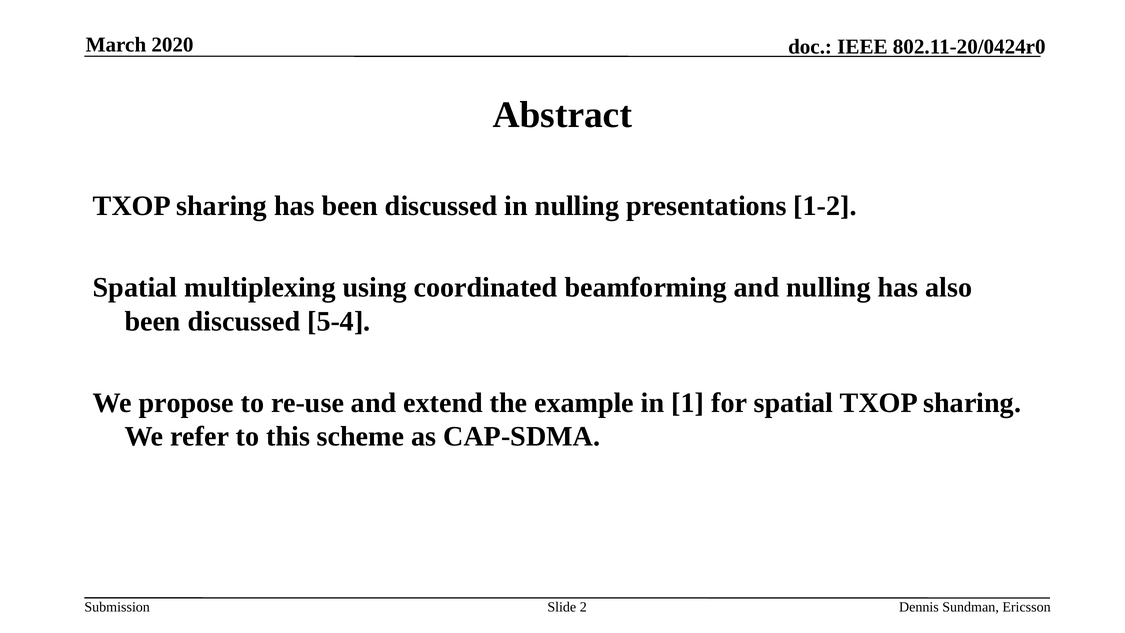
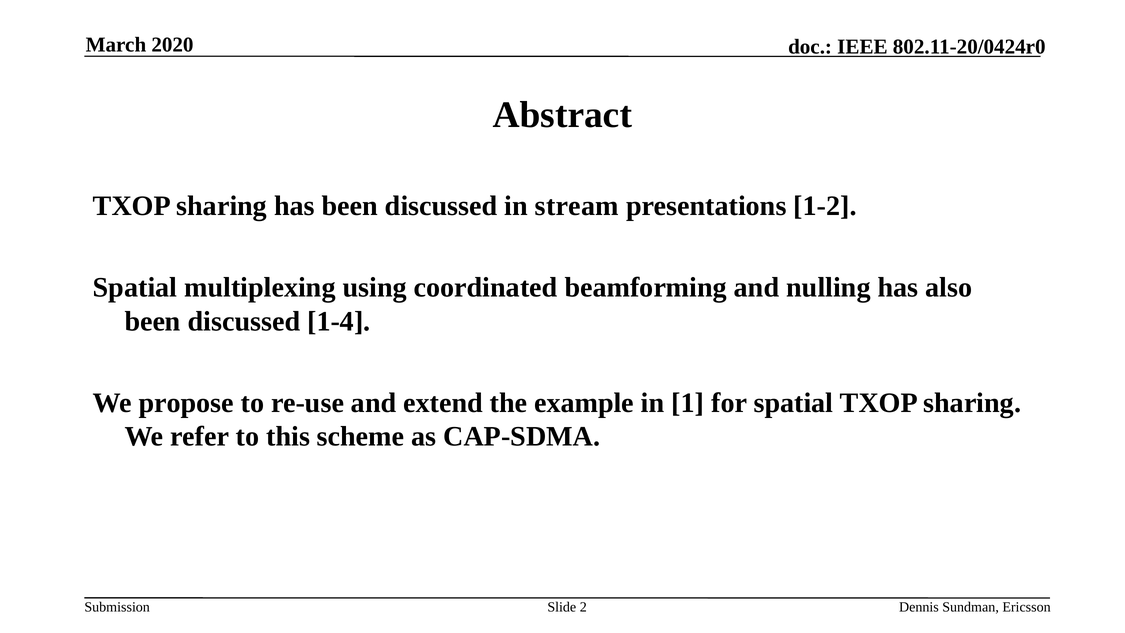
in nulling: nulling -> stream (577, 206)
5-4: 5-4 -> 1-4 (339, 321)
